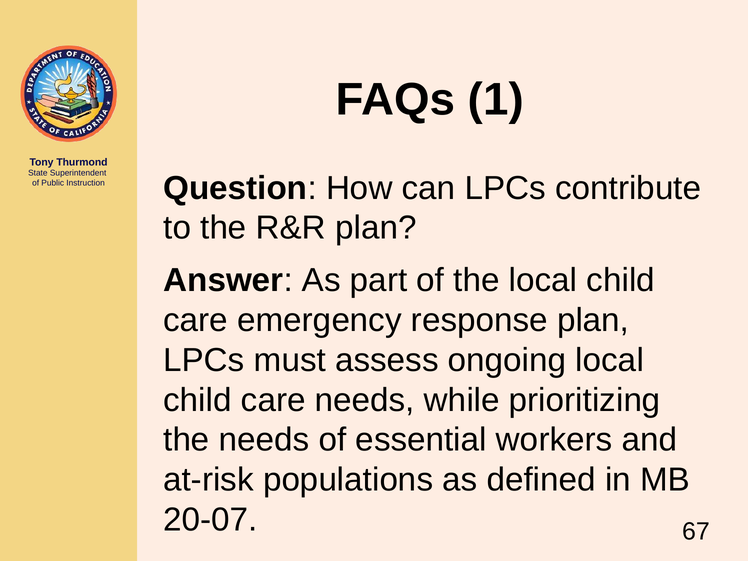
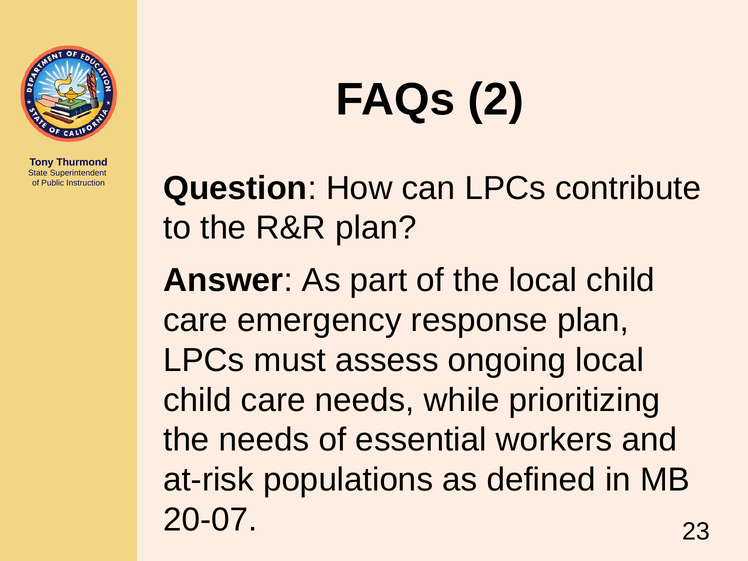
1: 1 -> 2 (496, 100)
67: 67 -> 23 (696, 532)
